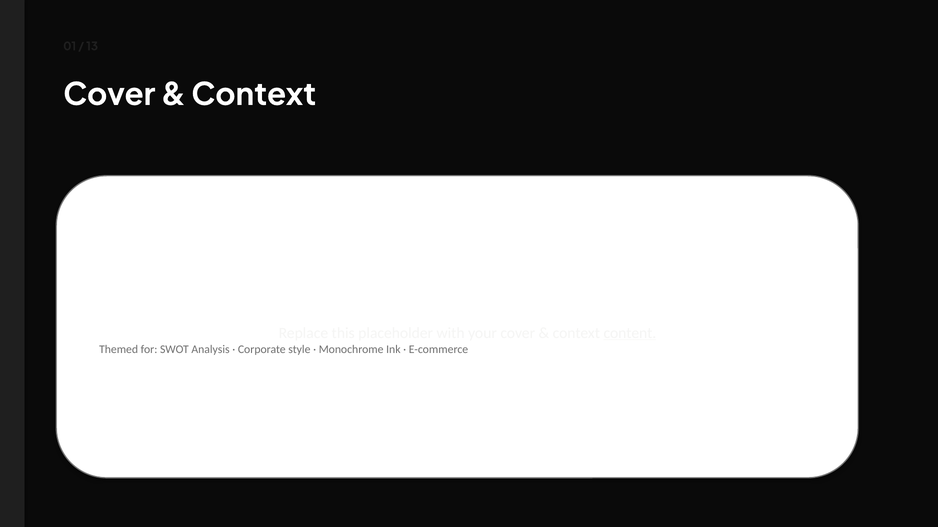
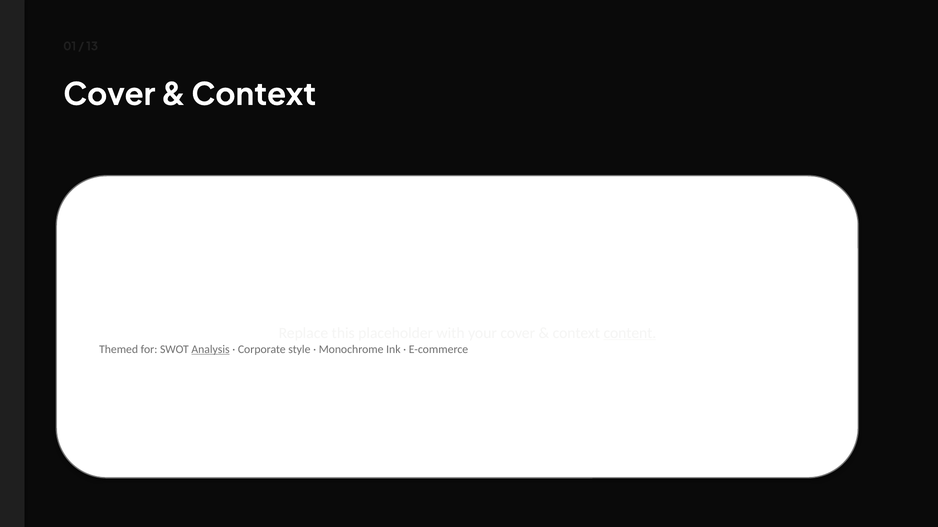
Analysis underline: none -> present (211, 350)
